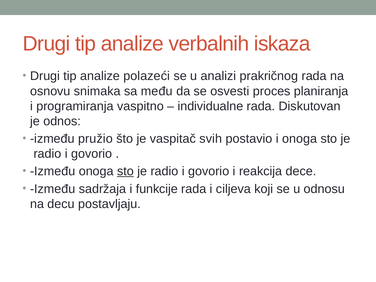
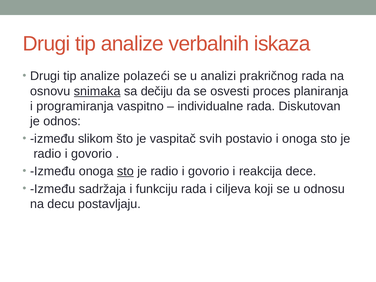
snimaka underline: none -> present (97, 91)
među: među -> dečiju (157, 91)
pružio: pružio -> slikom (96, 139)
funkcije: funkcije -> funkciju (157, 189)
